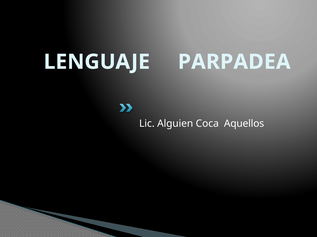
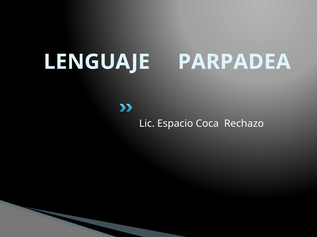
Alguien: Alguien -> Espacio (175, 124)
Aquellos: Aquellos -> Rechazo (244, 124)
